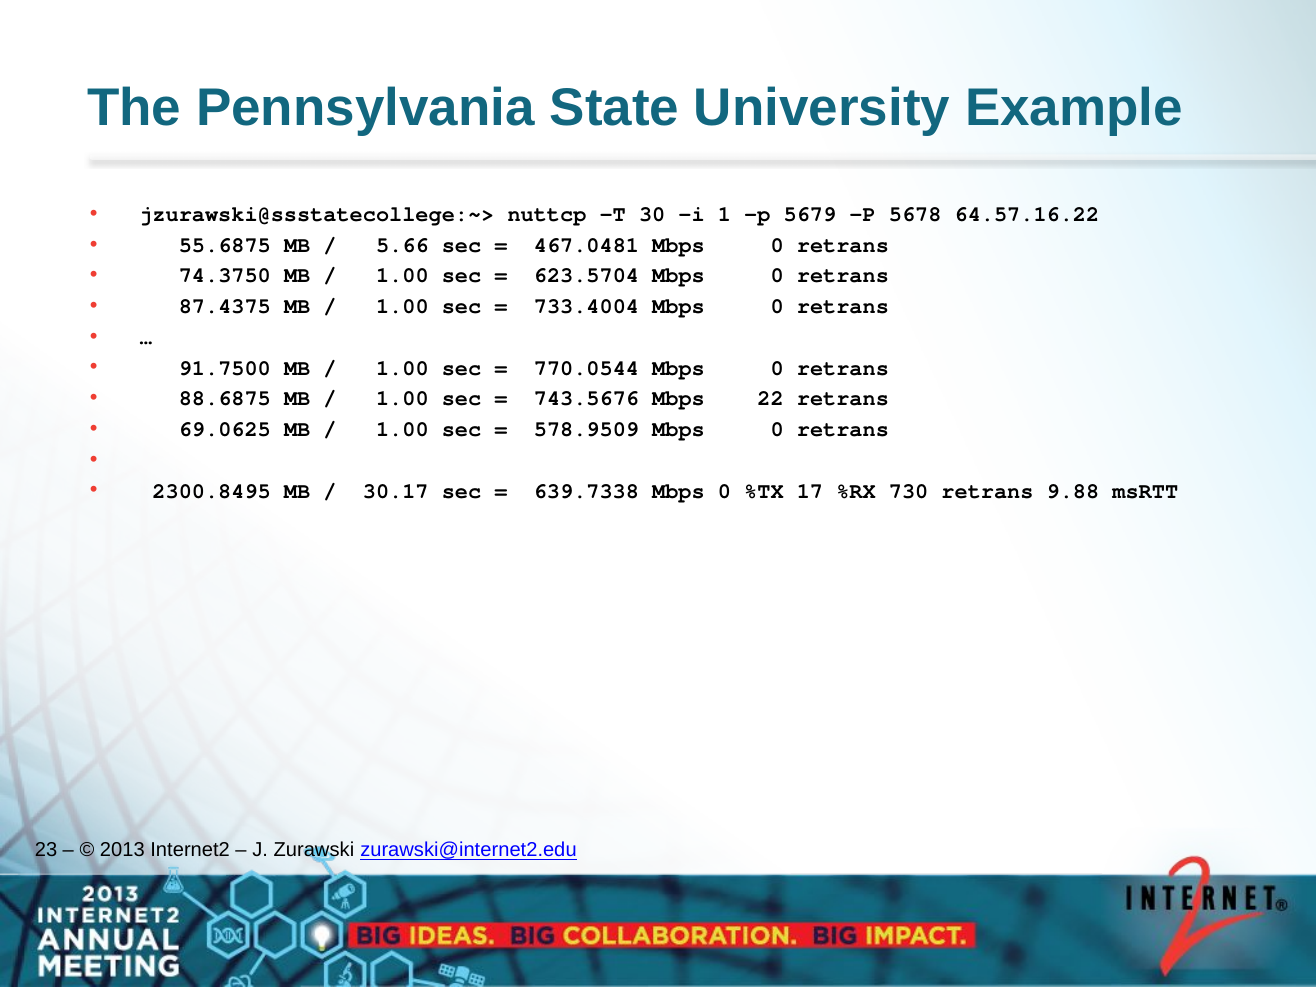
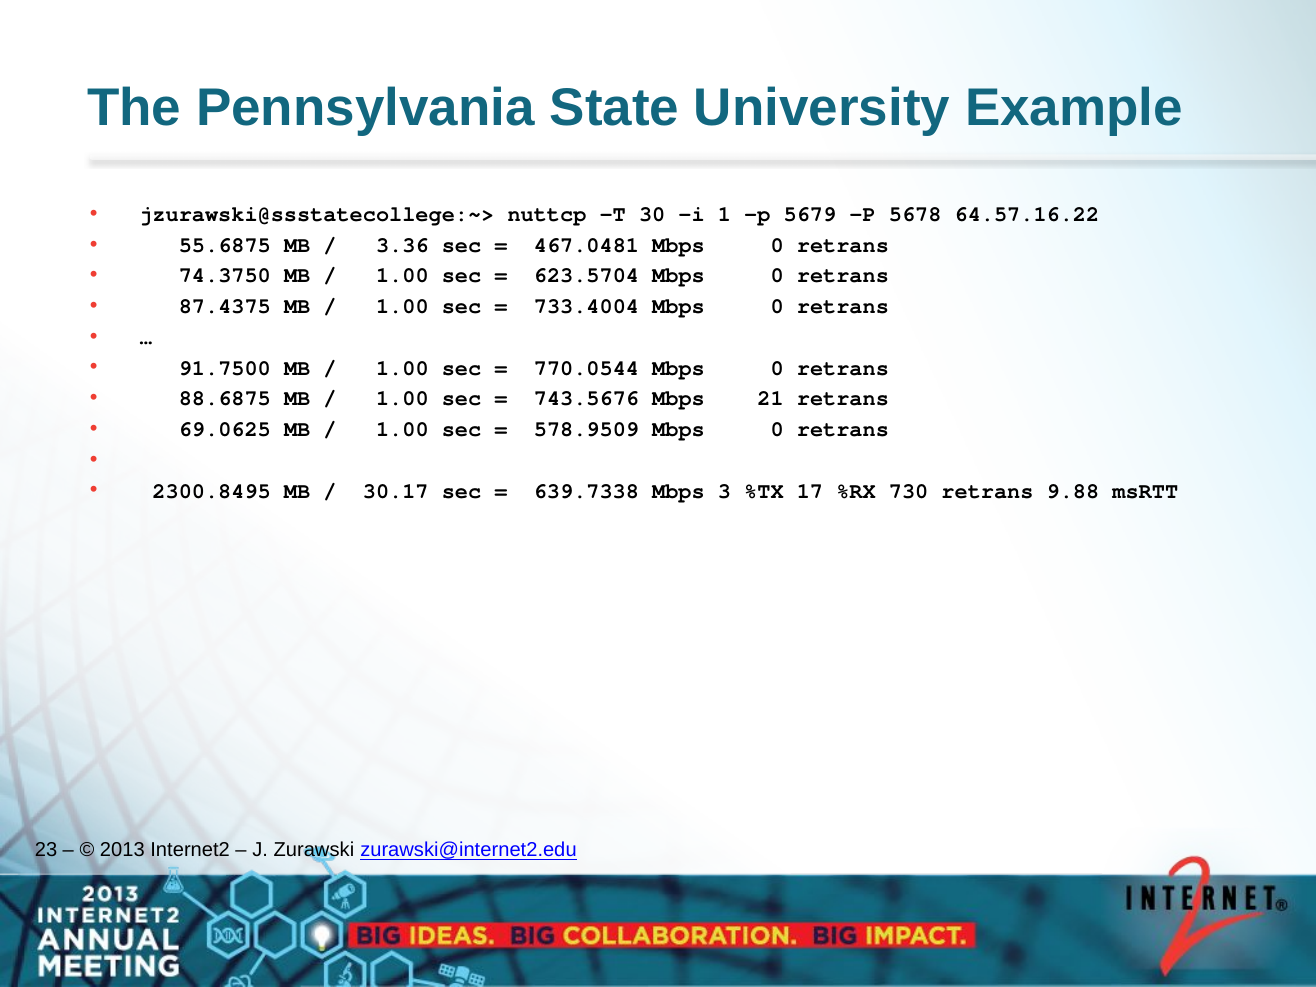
5.66: 5.66 -> 3.36 (402, 245)
22: 22 -> 21 (771, 399)
639.7338 Mbps 0: 0 -> 3 (725, 491)
